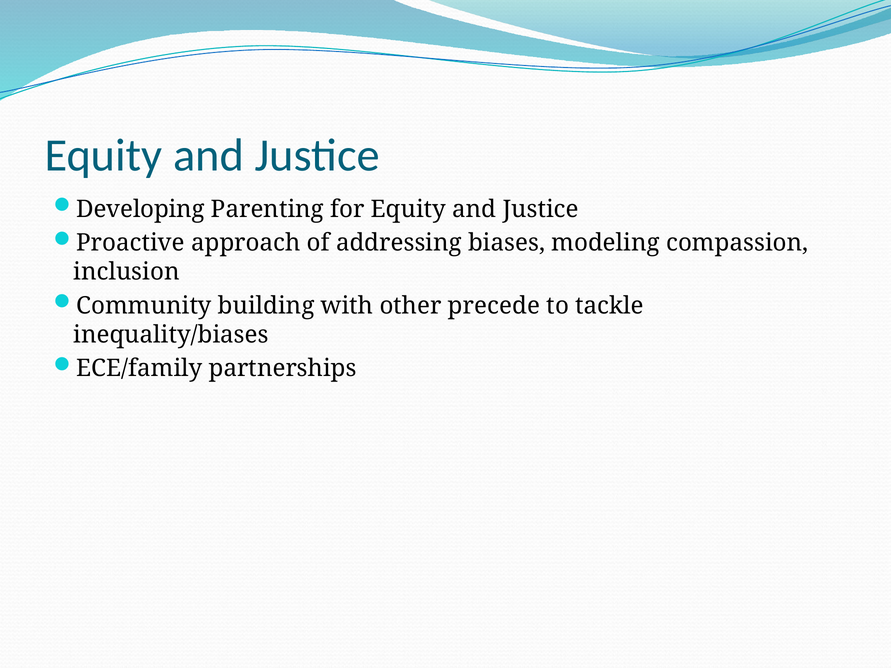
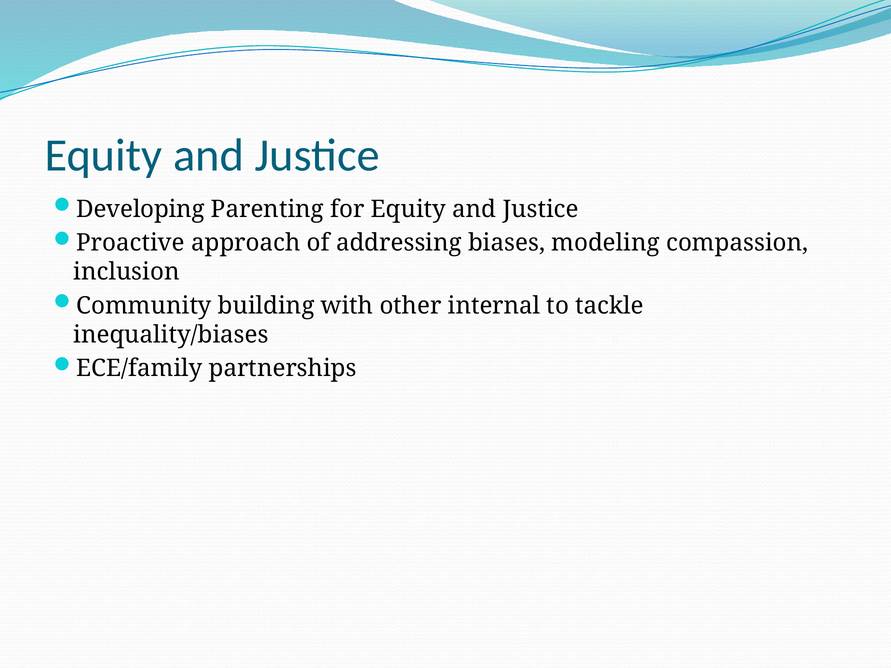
precede: precede -> internal (494, 306)
